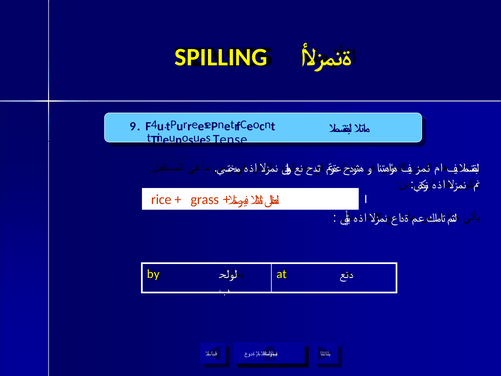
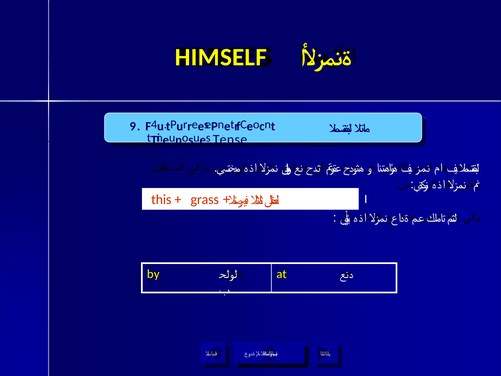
SPILLING: SPILLING -> HIMSELF (221, 57)
rice: rice -> this (161, 199)
